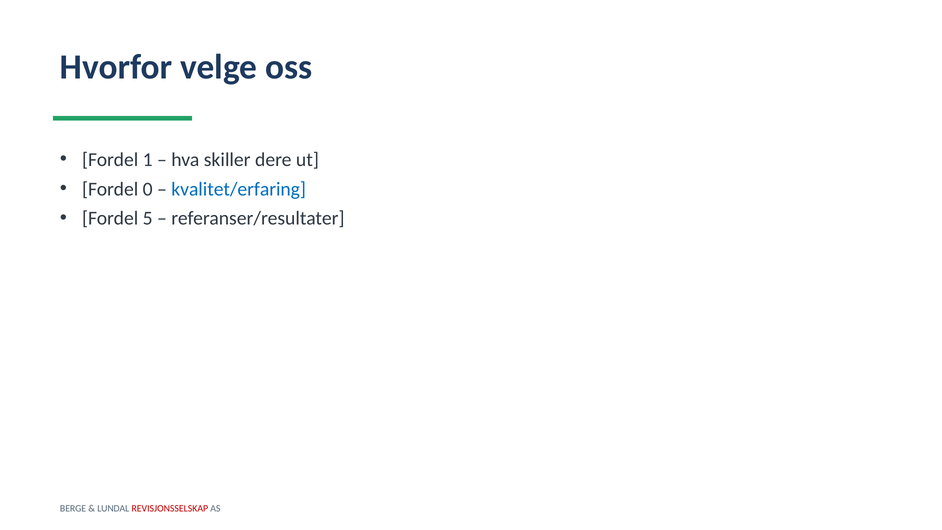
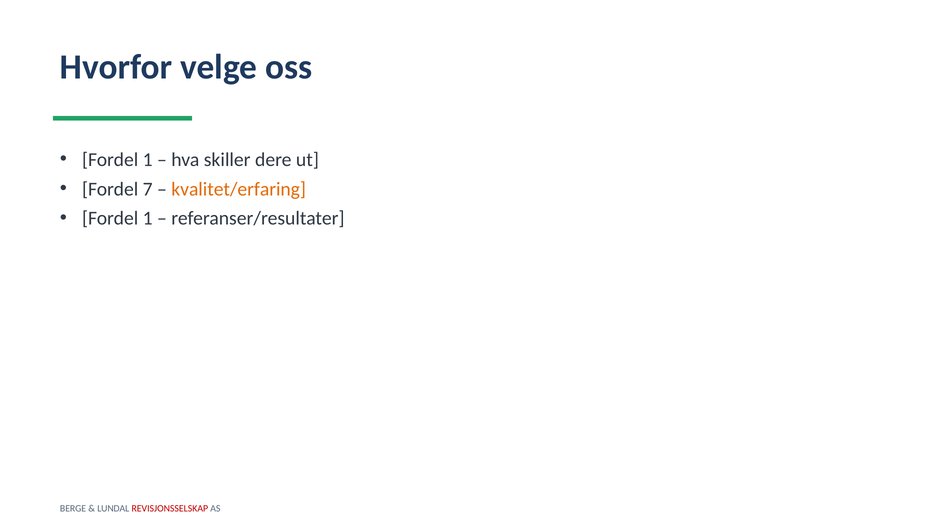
0: 0 -> 7 (148, 189)
kvalitet/erfaring colour: blue -> orange (239, 189)
5: 5 -> 1 (148, 218)
